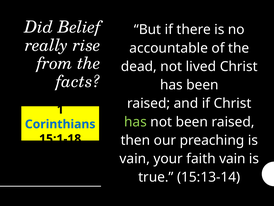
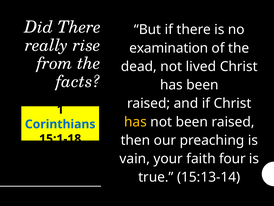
Did Belief: Belief -> There (79, 27)
accountable: accountable -> examination (169, 48)
has colour: light green -> yellow (135, 122)
faith vain: vain -> four (232, 158)
